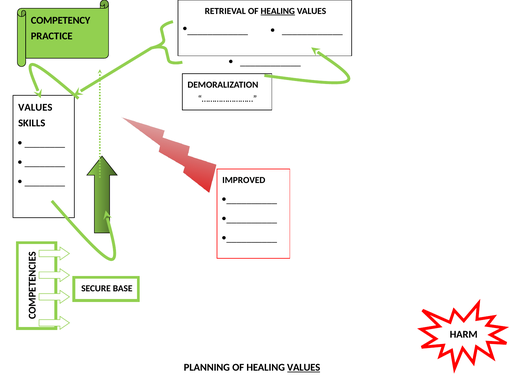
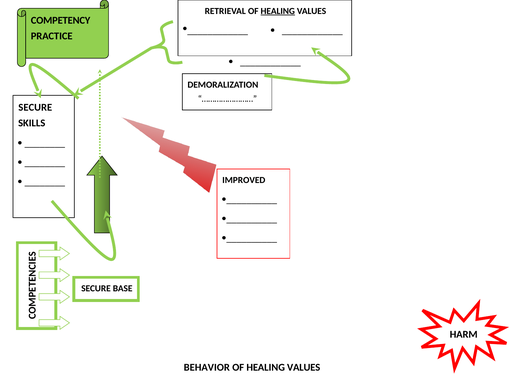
VALUES: VALUES -> SECURE (35, 108)
PLANNING: PLANNING -> BEHAVIOR (207, 368)
VALUES underline: present -> none (304, 368)
